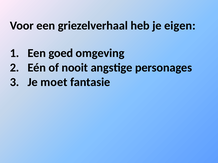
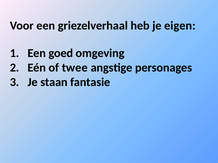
nooit: nooit -> twee (75, 68)
moet: moet -> staan (54, 82)
